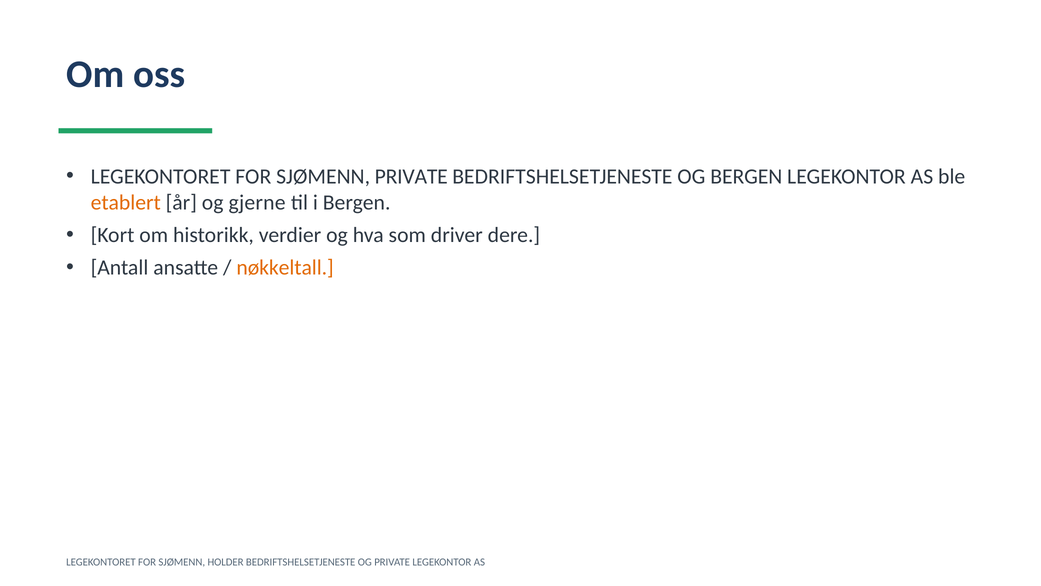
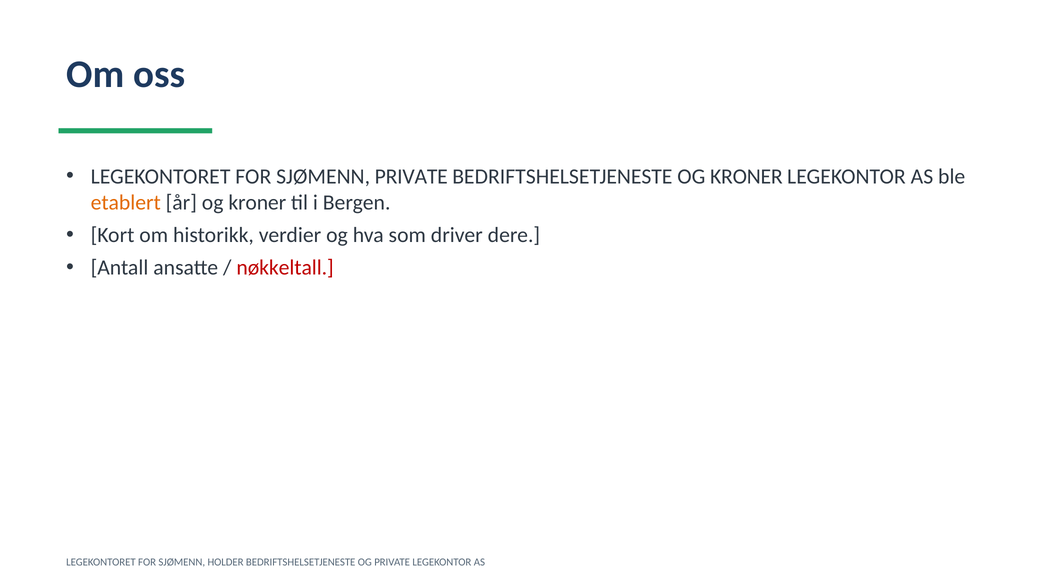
BEDRIFTSHELSETJENESTE OG BERGEN: BERGEN -> KRONER (746, 176)
år og gjerne: gjerne -> kroner (257, 202)
nøkkeltall colour: orange -> red (285, 267)
